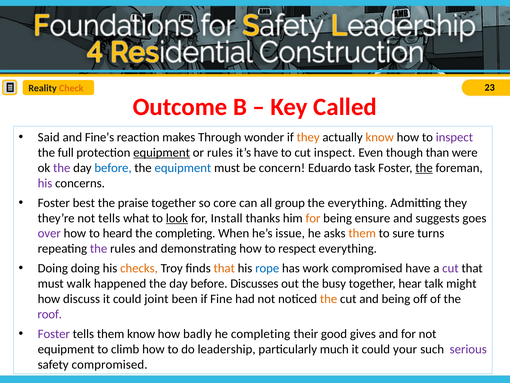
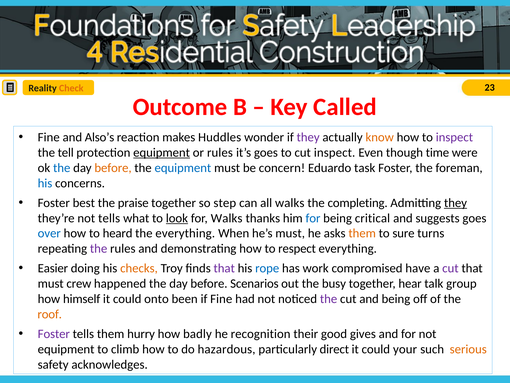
Said: Said -> Fine (49, 137)
Fine’s: Fine’s -> Also’s (100, 137)
Through: Through -> Huddles (220, 137)
they colour: orange -> purple (308, 137)
full: full -> tell (66, 152)
it’s have: have -> goes (266, 152)
than: than -> time (437, 152)
the colour: purple -> blue (62, 168)
before colour: blue -> orange (113, 168)
the underline: present -> none (424, 168)
his colour: purple -> blue (45, 183)
core: core -> step (225, 203)
all group: group -> walks (290, 203)
the everything: everything -> completing (358, 203)
they underline: none -> present (456, 203)
for Install: Install -> Walks (227, 218)
for colour: orange -> blue (313, 218)
ensure: ensure -> critical (372, 218)
over colour: purple -> blue (49, 233)
the completing: completing -> everything (185, 233)
he’s issue: issue -> must (290, 233)
Doing: Doing -> Easier (53, 268)
that colour: orange -> purple (224, 268)
walk: walk -> crew (79, 283)
Discusses: Discusses -> Scenarios (254, 283)
might: might -> group (461, 283)
discuss: discuss -> himself (82, 299)
joint: joint -> onto (156, 299)
the colour: orange -> purple (329, 299)
roof colour: purple -> orange (50, 314)
them know: know -> hurry (141, 333)
he completing: completing -> recognition (261, 333)
leadership: leadership -> hazardous (227, 349)
much: much -> direct (334, 349)
serious colour: purple -> orange (468, 349)
safety compromised: compromised -> acknowledges (110, 364)
